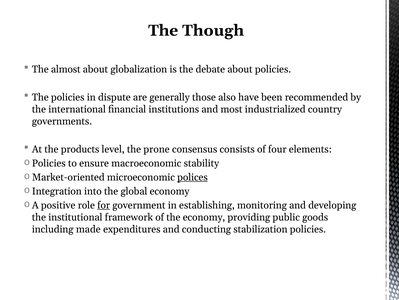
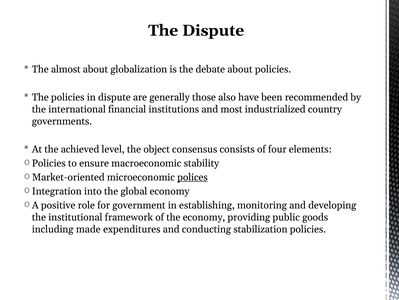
The Though: Though -> Dispute (213, 30)
products: products -> achieved (80, 149)
prone: prone -> object (157, 149)
for underline: present -> none (104, 205)
